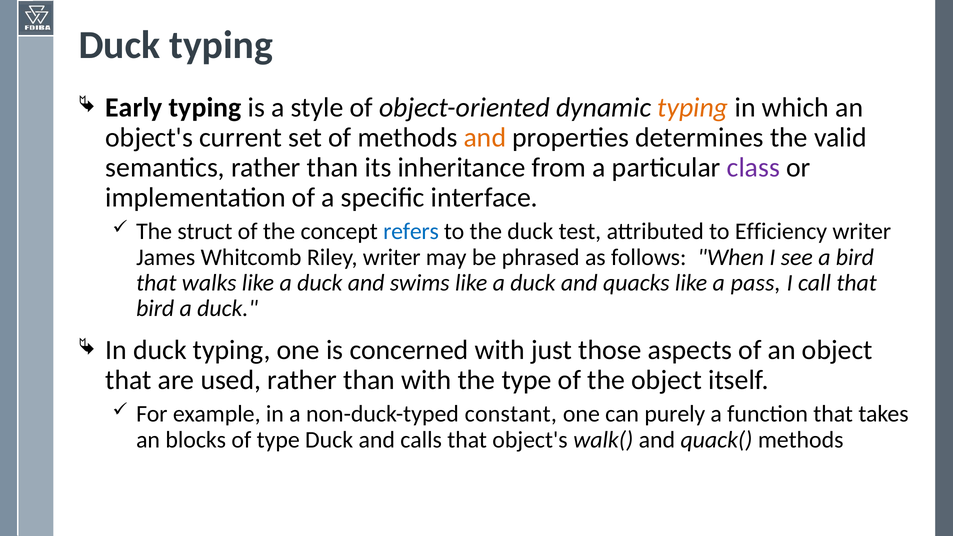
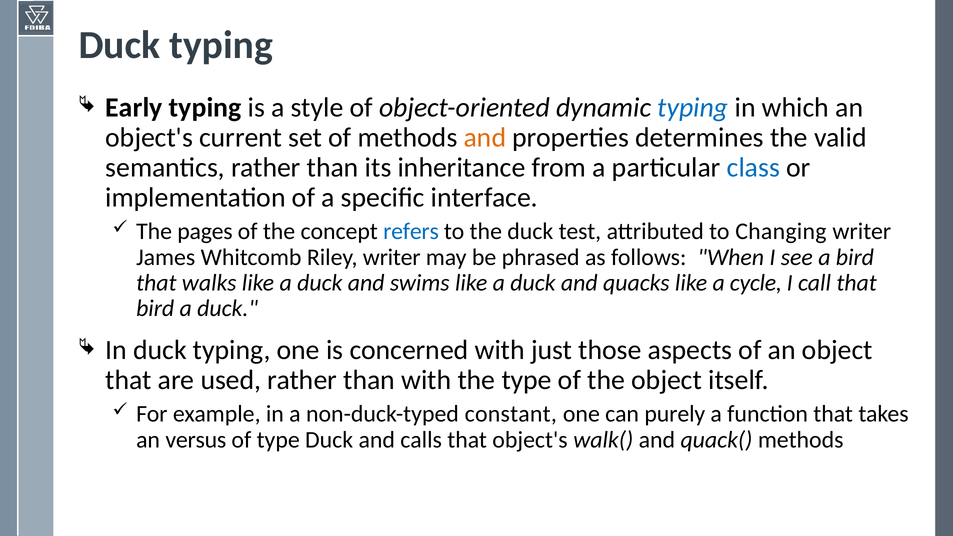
typing colour: orange -> blue (693, 108)
class colour: purple -> blue (753, 168)
struct: struct -> pages (205, 232)
Efficiency: Efficiency -> Changing (781, 232)
pass: pass -> cycle (756, 283)
blocks: blocks -> versus (196, 440)
